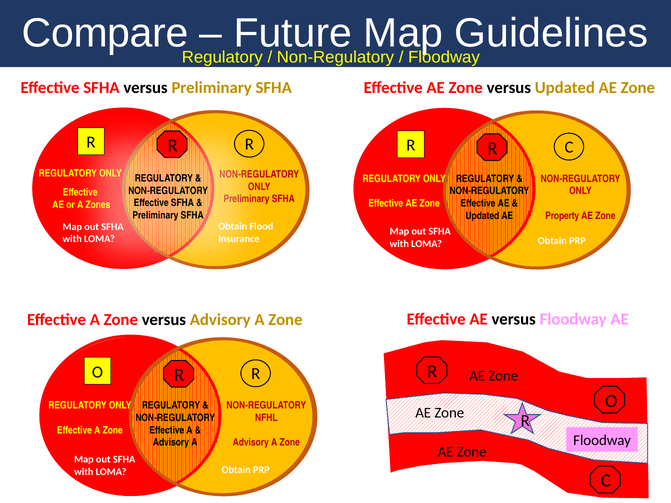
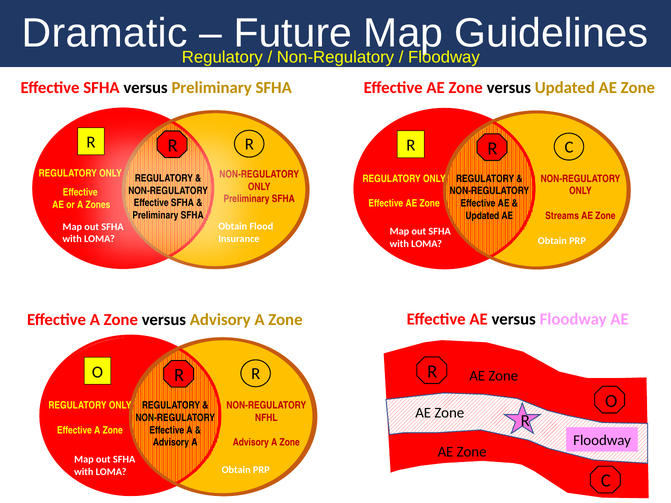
Compare: Compare -> Dramatic (105, 33)
Property: Property -> Streams (562, 216)
